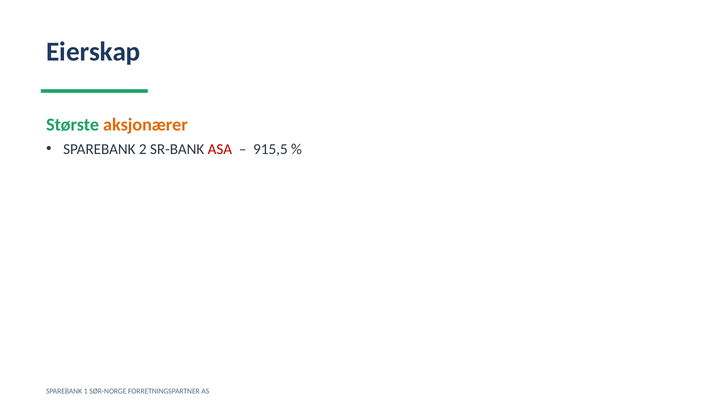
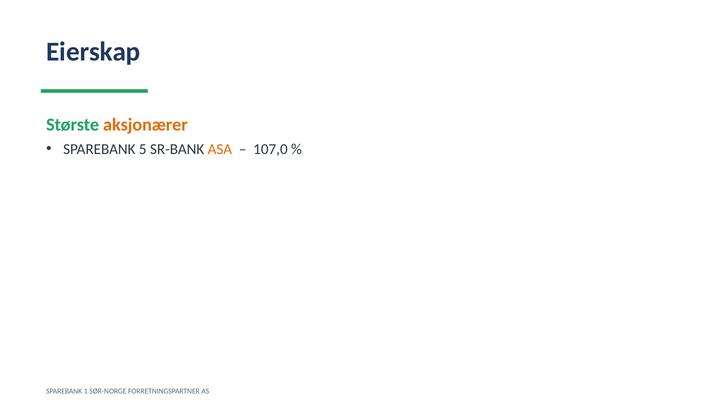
2: 2 -> 5 (143, 149)
ASA colour: red -> orange (220, 149)
915,5: 915,5 -> 107,0 (270, 149)
